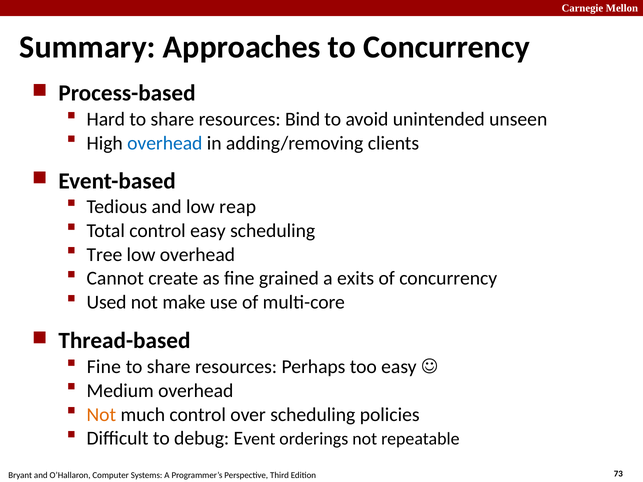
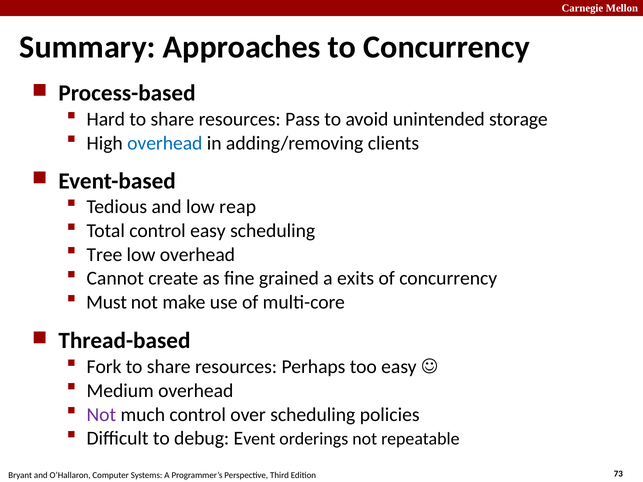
Bind: Bind -> Pass (303, 119)
unseen: unseen -> storage (518, 119)
Used: Used -> Must (107, 303)
Fine: Fine -> Fork (104, 367)
Not colour: orange -> purple (101, 415)
